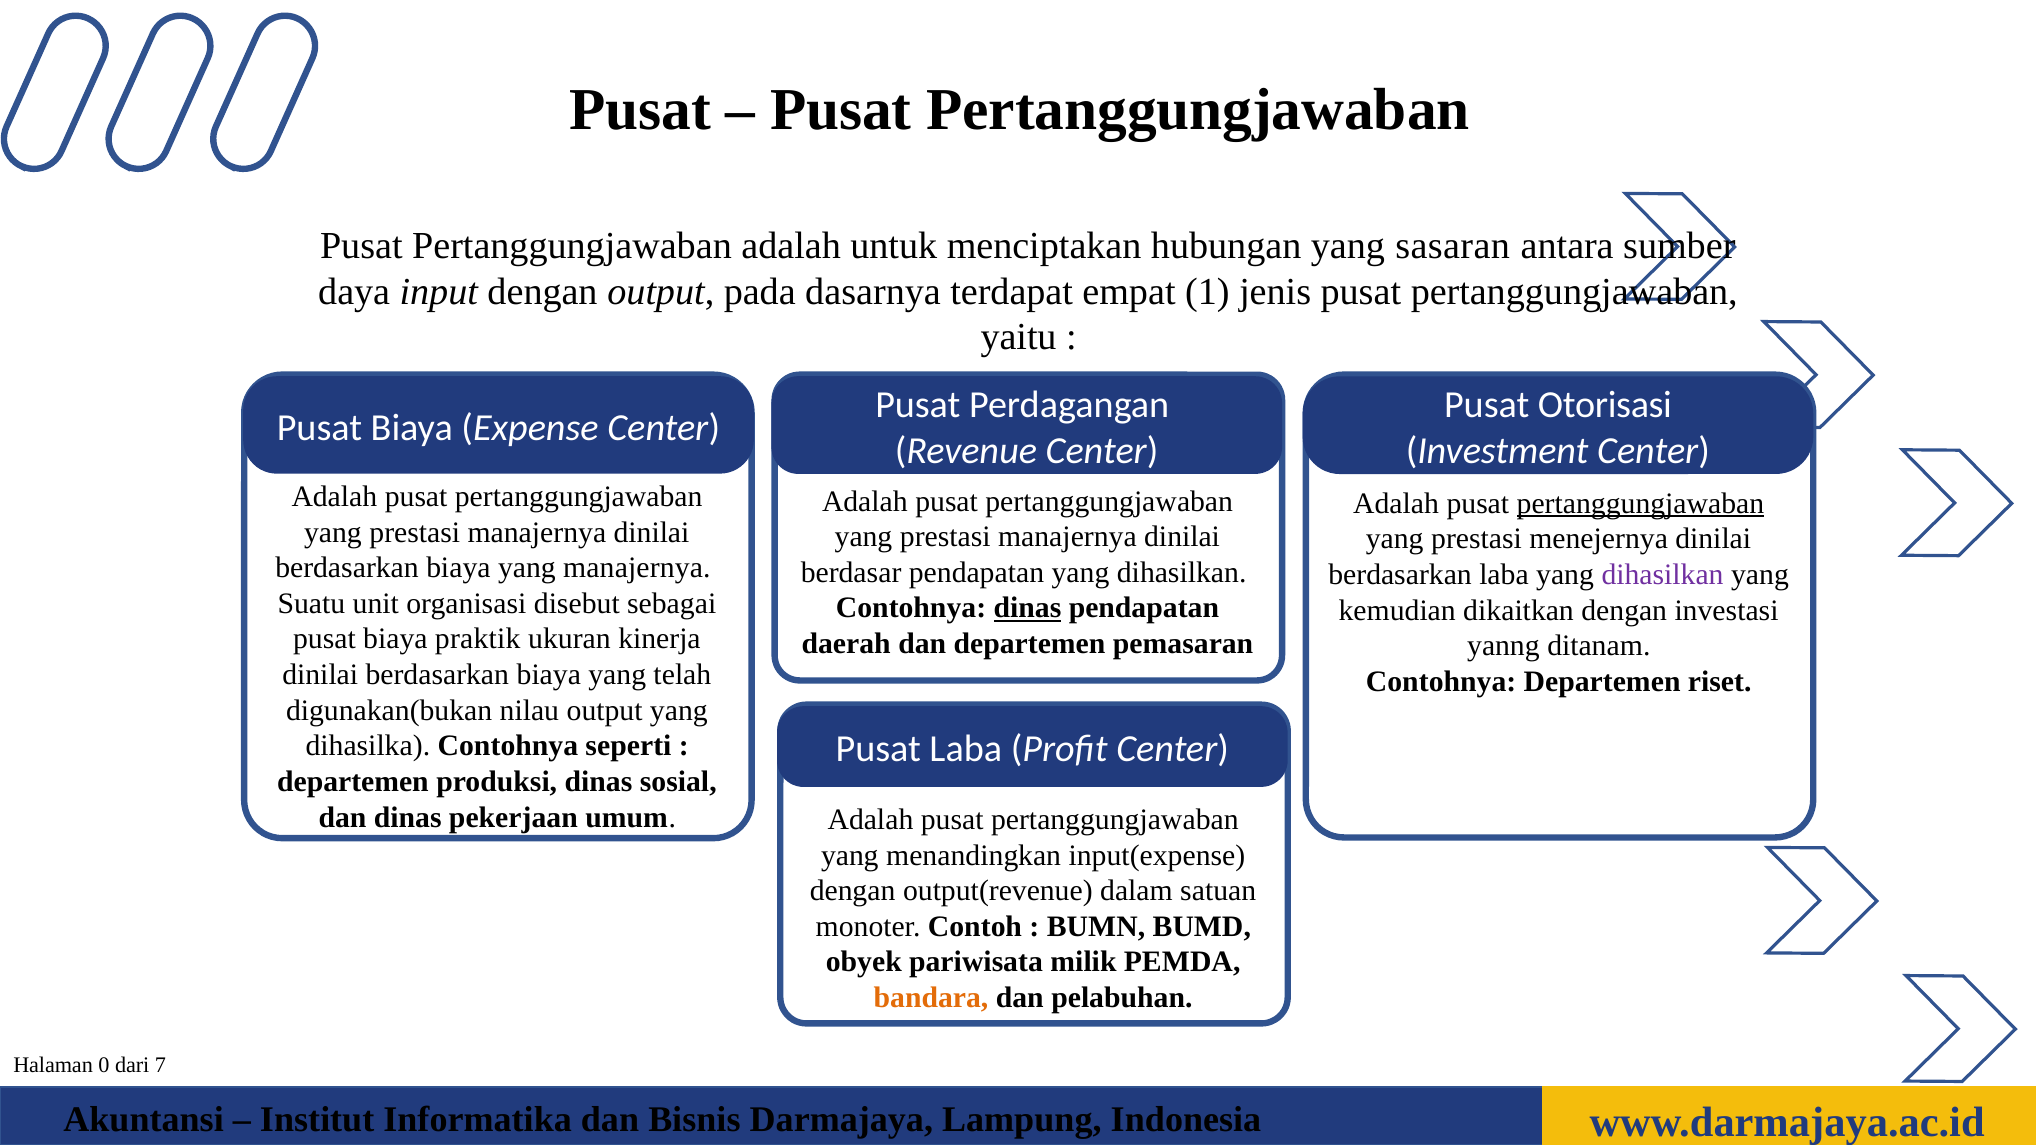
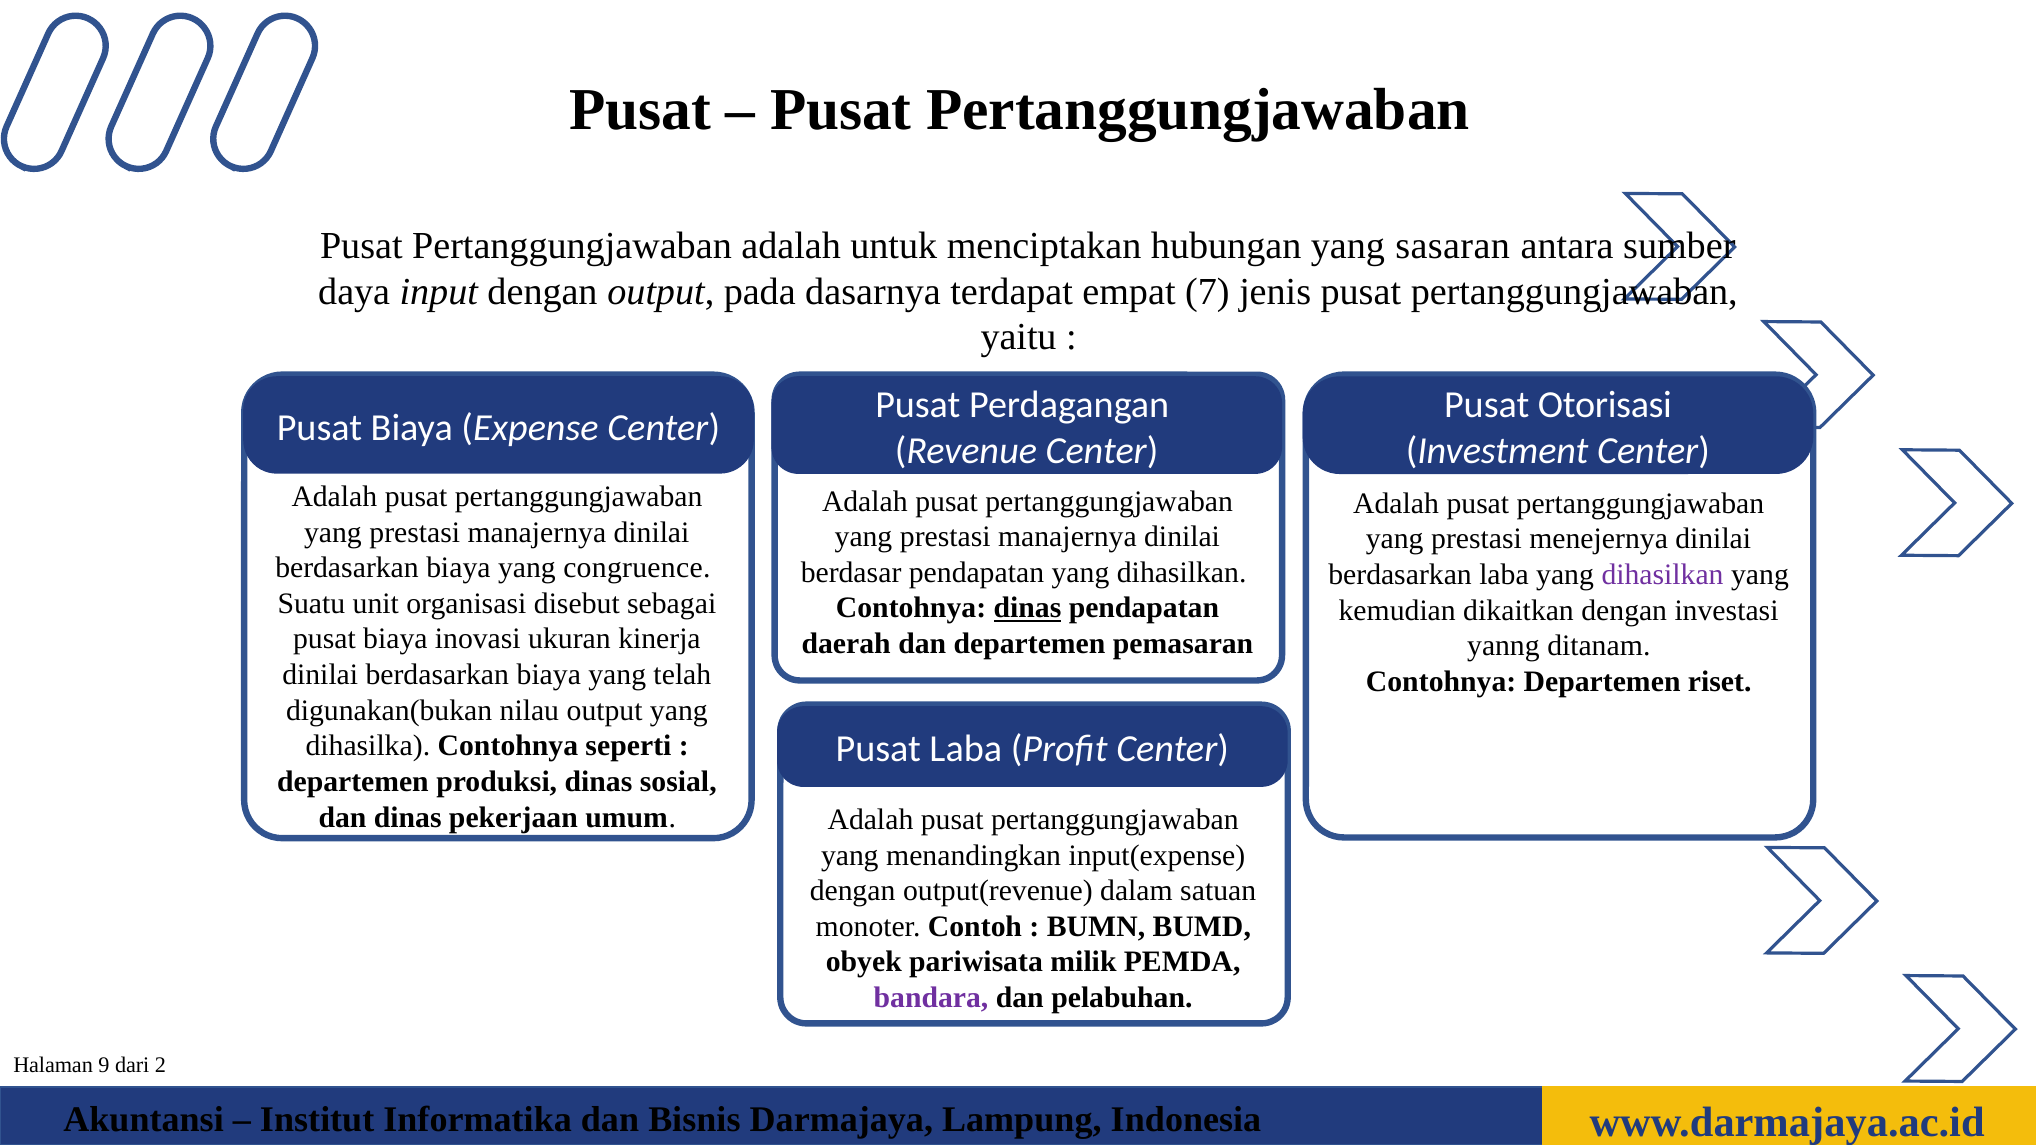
1: 1 -> 7 (1207, 292)
pertanggungjawaban underline: present -> none (1640, 504)
yang manajernya: manajernya -> congruence (637, 568)
praktik: praktik -> inovasi (478, 639)
bandara colour: orange -> purple (931, 998)
0: 0 -> 9 (104, 1066)
7: 7 -> 2 (160, 1066)
